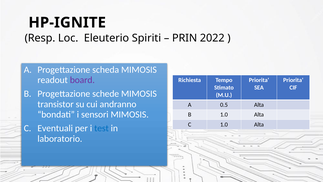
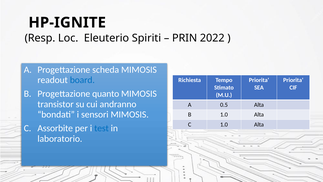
board colour: purple -> blue (82, 80)
schede: schede -> quanto (106, 94)
Eventuali: Eventuali -> Assorbite (55, 128)
